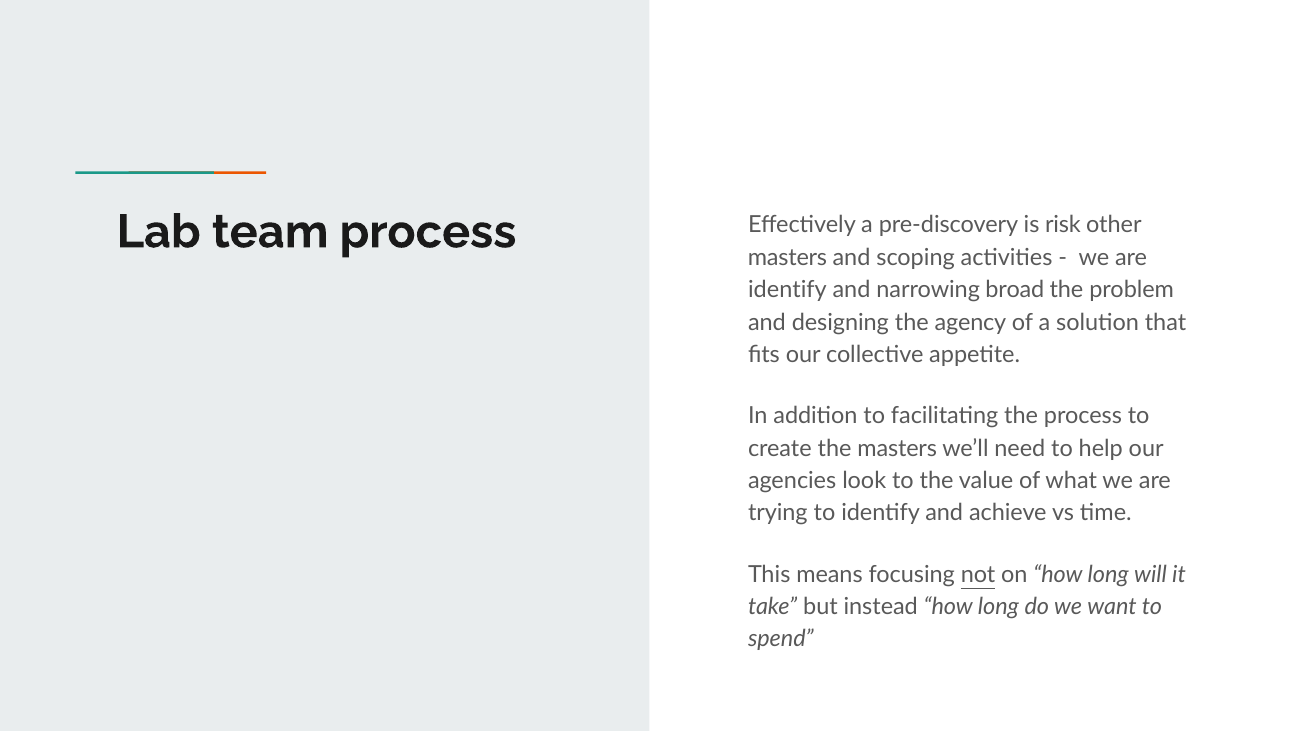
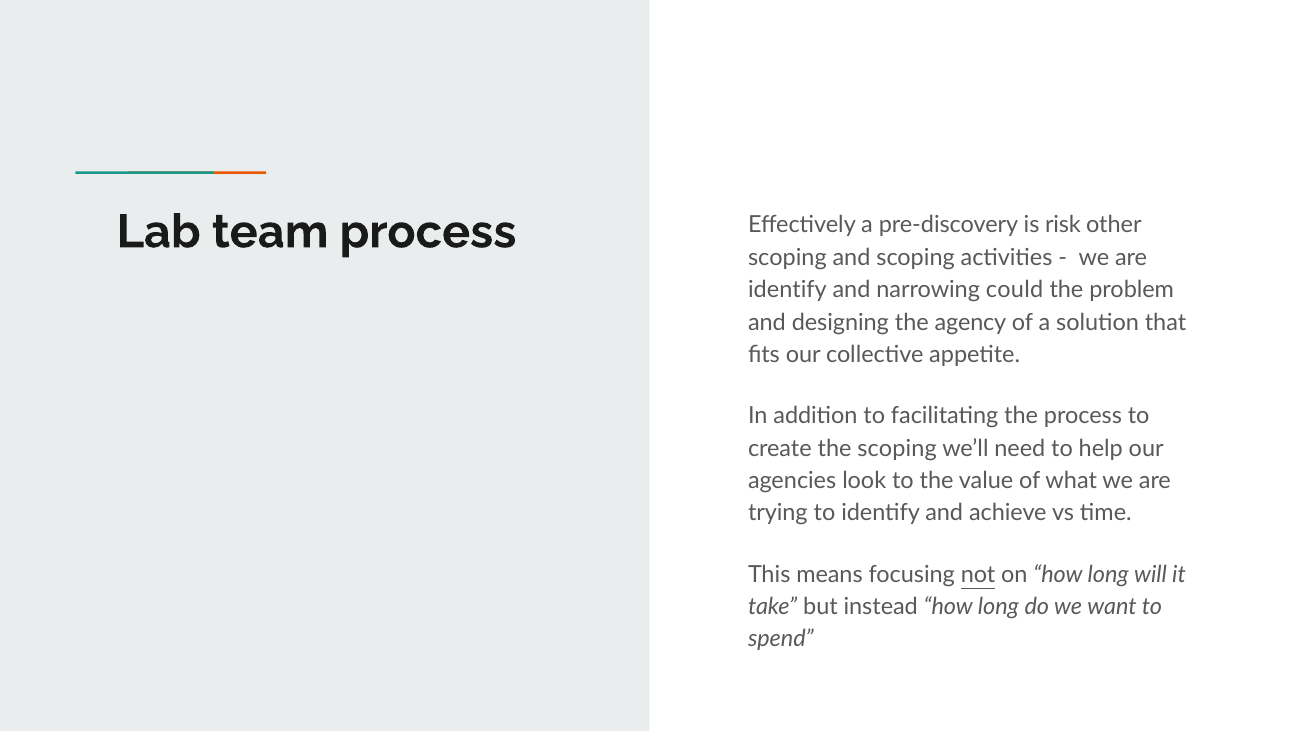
masters: masters -> scoping (787, 257)
broad: broad -> could (1015, 290)
the masters: masters -> scoping (897, 448)
